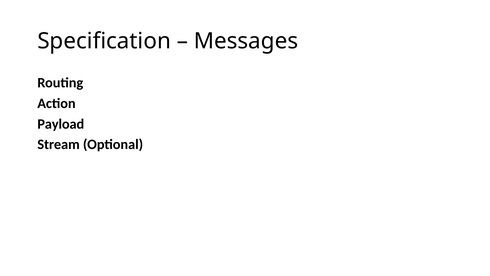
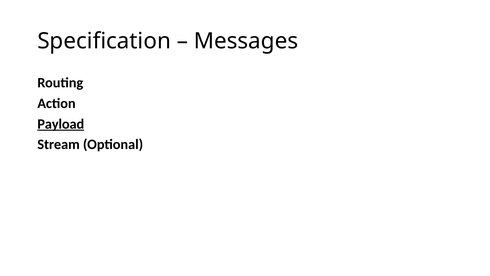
Payload underline: none -> present (61, 124)
